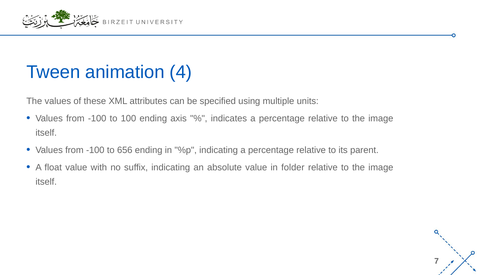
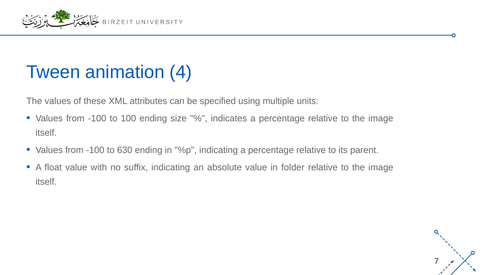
axis: axis -> size (179, 118)
656: 656 -> 630 (125, 150)
